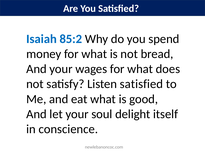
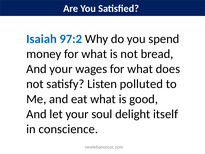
85:2: 85:2 -> 97:2 (71, 39)
Listen satisfied: satisfied -> polluted (141, 84)
